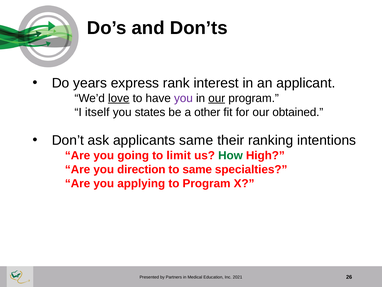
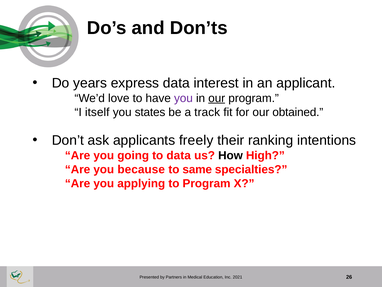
express rank: rank -> data (176, 83)
love underline: present -> none (119, 98)
other: other -> track (207, 112)
applicants same: same -> freely (196, 140)
to limit: limit -> data (179, 155)
How colour: green -> black (230, 155)
direction: direction -> because (141, 169)
